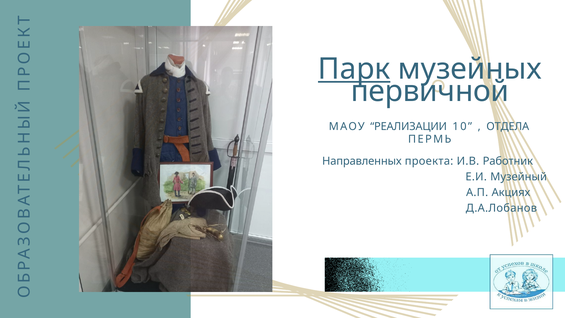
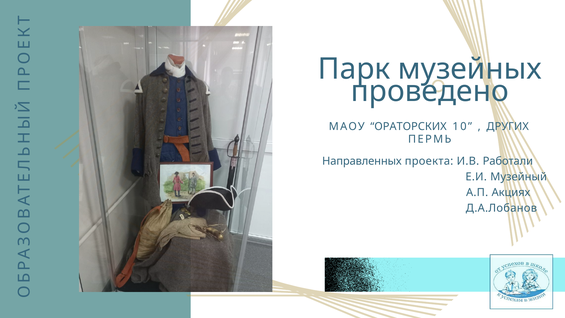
Парк underline: present -> none (354, 69)
первичной: первичной -> проведено (430, 91)
РЕАЛИЗАЦИИ: РЕАЛИЗАЦИИ -> ОРАТОРСКИХ (409, 126)
ОТДЕЛА: ОТДЕЛА -> ДРУГИХ (508, 126)
Работник: Работник -> Работали (508, 161)
